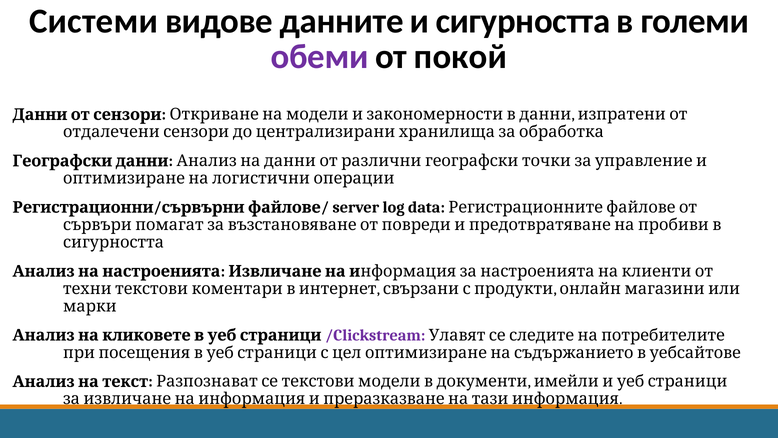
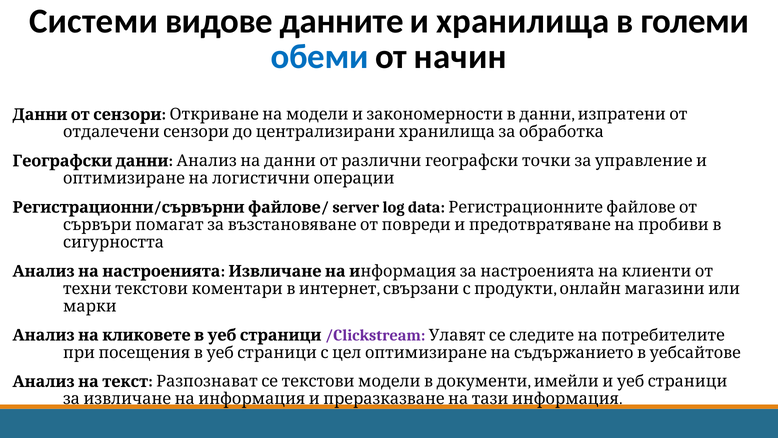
и сигурността: сигурността -> хранилища (523, 21)
обеми colour: purple -> blue (320, 57)
покой: покой -> начин (460, 57)
